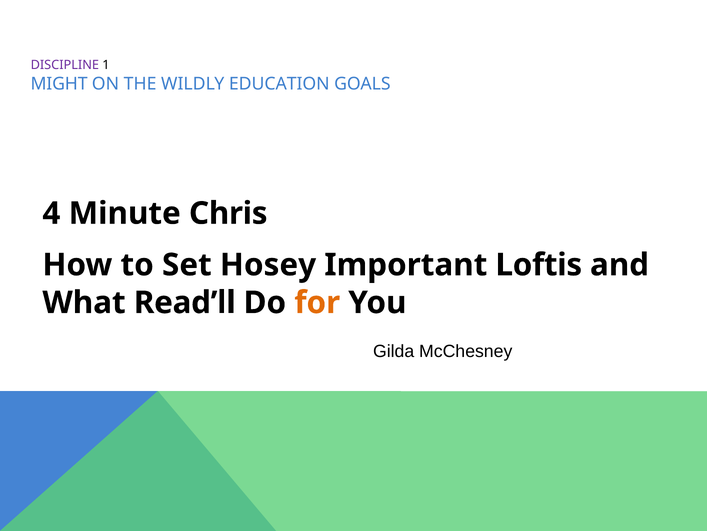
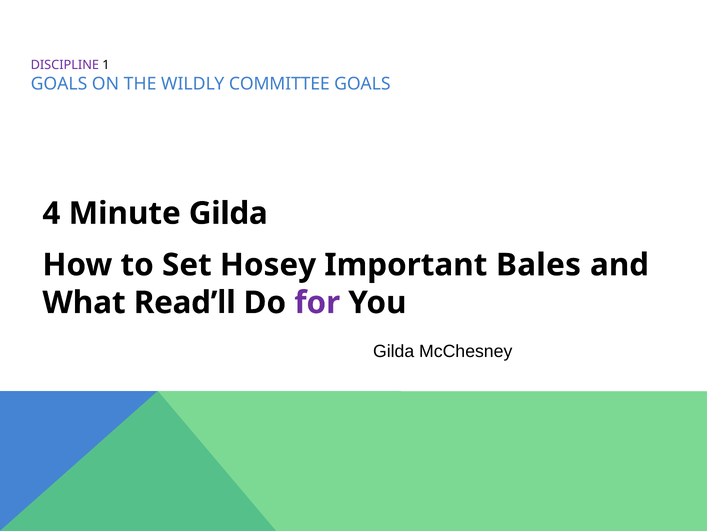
MIGHT: MIGHT -> GOALS (59, 84)
EDUCATION: EDUCATION -> COMMITTEE (279, 84)
Minute Chris: Chris -> Gilda (228, 213)
Loftis: Loftis -> Bales (538, 265)
for colour: orange -> purple (317, 302)
